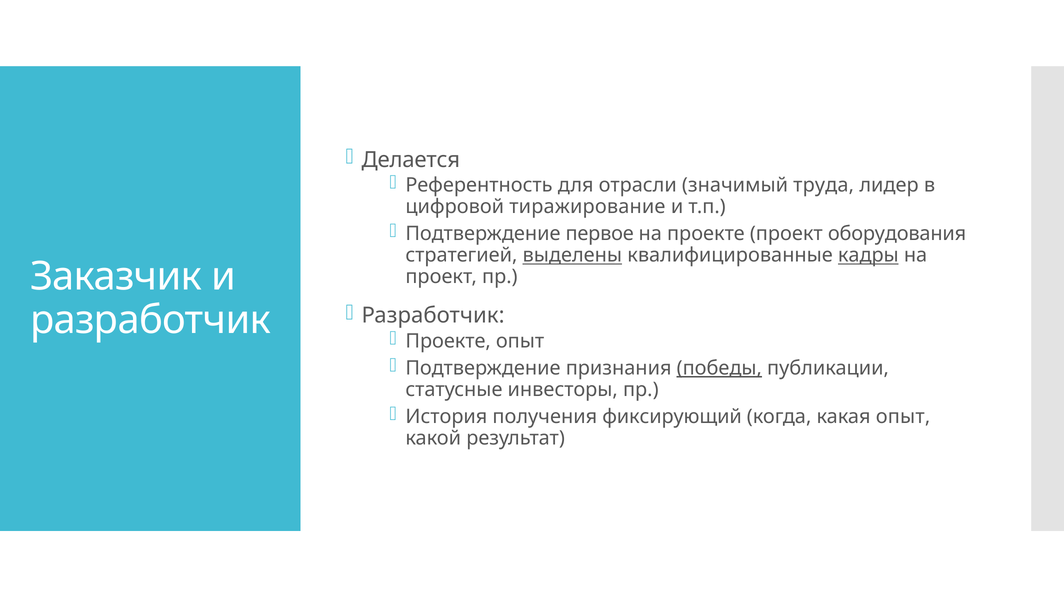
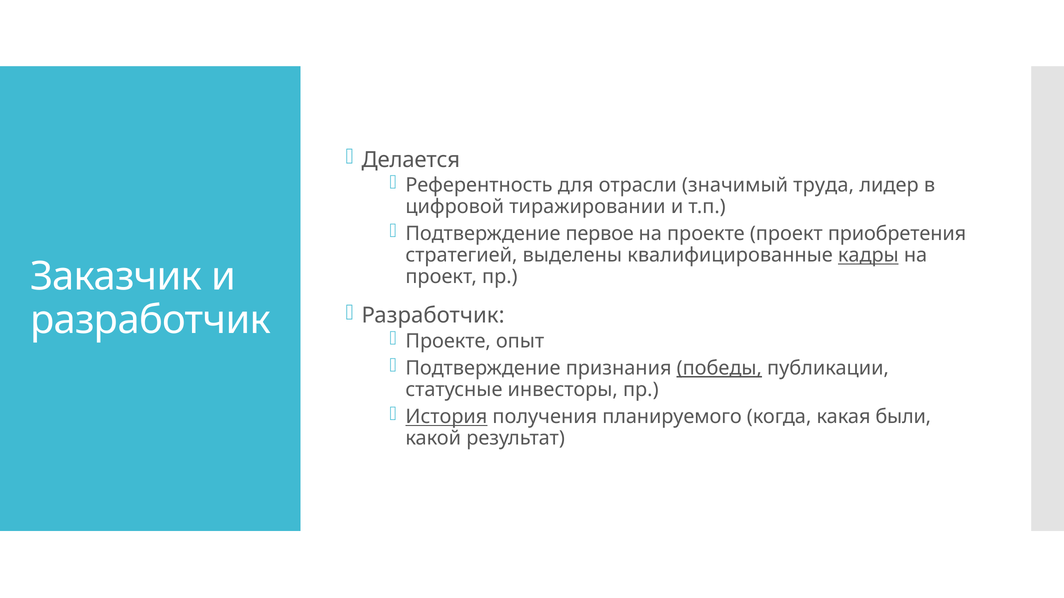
тиражирование: тиражирование -> тиражировании (587, 207)
оборудования: оборудования -> приобретения (897, 234)
выделены underline: present -> none (572, 256)
История underline: none -> present (446, 417)
фиксирующий: фиксирующий -> планируемого (672, 417)
какая опыт: опыт -> были (903, 417)
